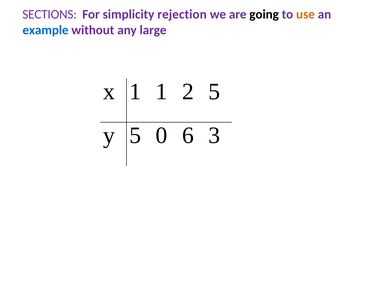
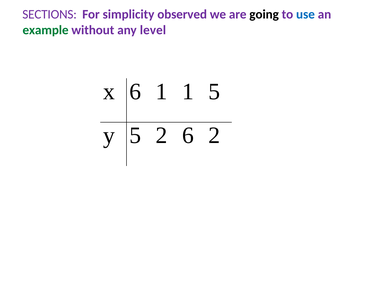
rejection: rejection -> observed (182, 14)
use colour: orange -> blue (305, 14)
example colour: blue -> green (46, 30)
large: large -> level (153, 30)
x 1: 1 -> 6 (135, 92)
1 2: 2 -> 1 (188, 92)
5 0: 0 -> 2 (162, 135)
6 3: 3 -> 2 (214, 135)
